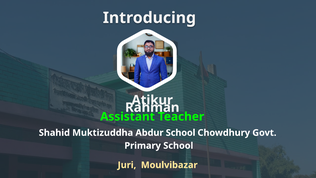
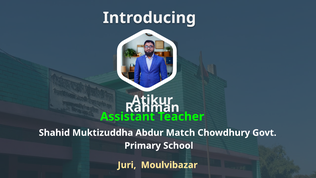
Abdur School: School -> Match (180, 133)
